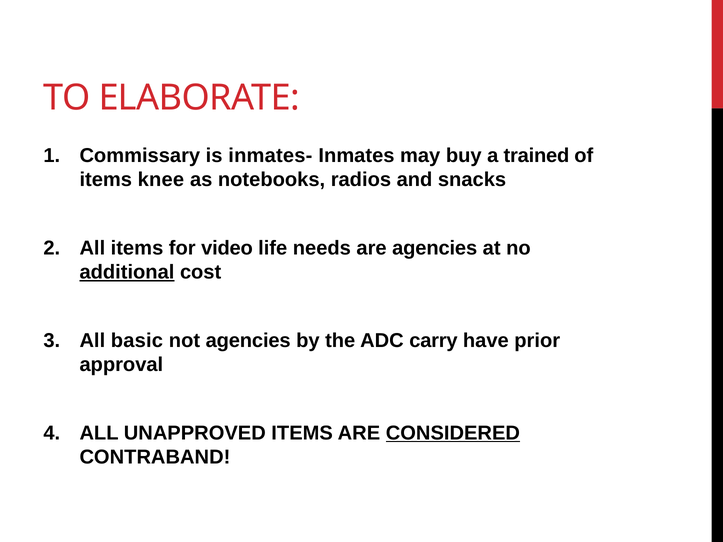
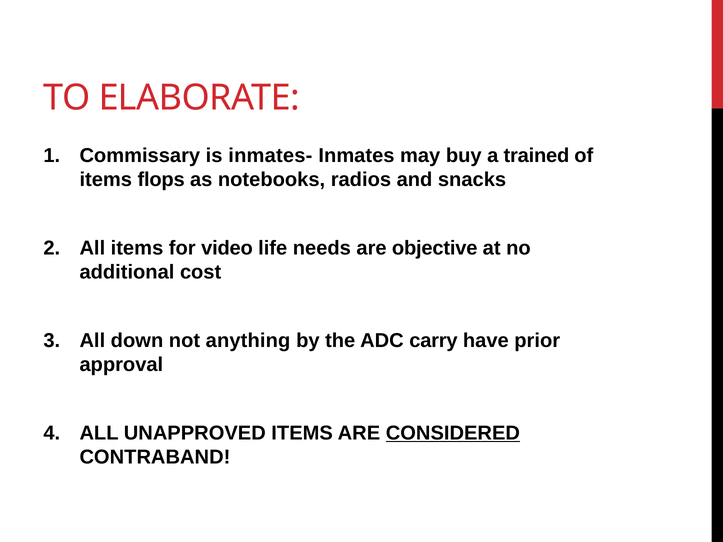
knee: knee -> flops (161, 180)
are agencies: agencies -> objective (435, 248)
additional underline: present -> none (127, 272)
basic: basic -> down (137, 341)
not agencies: agencies -> anything (248, 341)
